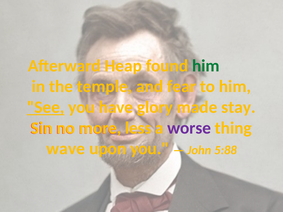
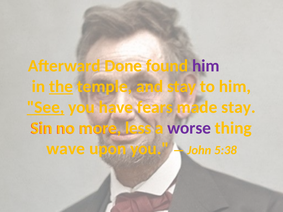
Heap: Heap -> Done (123, 66)
him colour: green -> purple (206, 66)
the underline: none -> present (61, 87)
and fear: fear -> stay (182, 87)
glory: glory -> fears (155, 107)
5:88: 5:88 -> 5:38 (226, 150)
